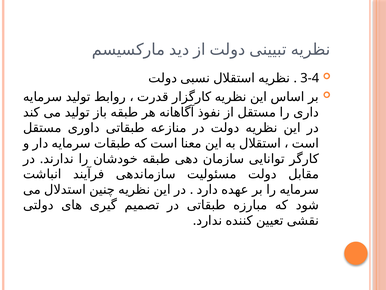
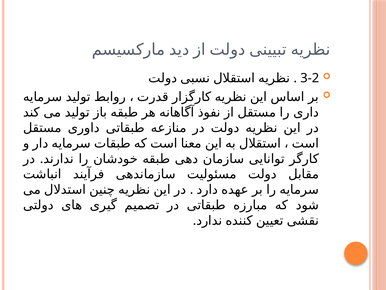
3-4: 3-4 -> 3-2 (310, 78)
